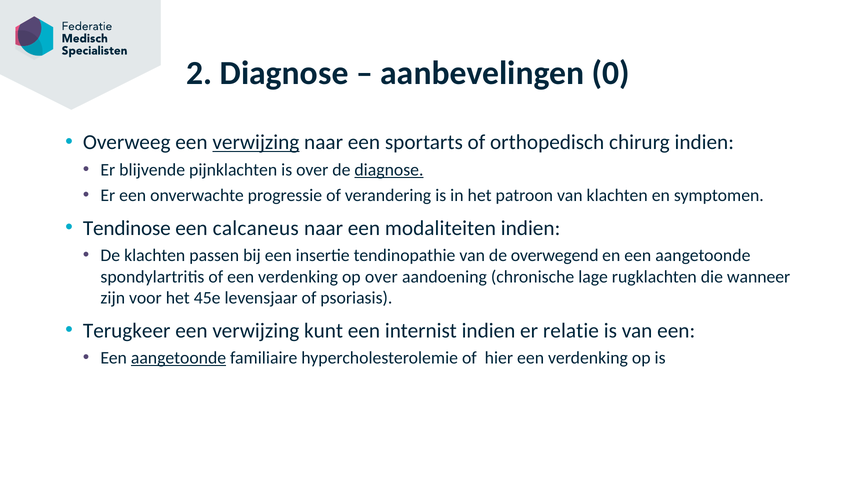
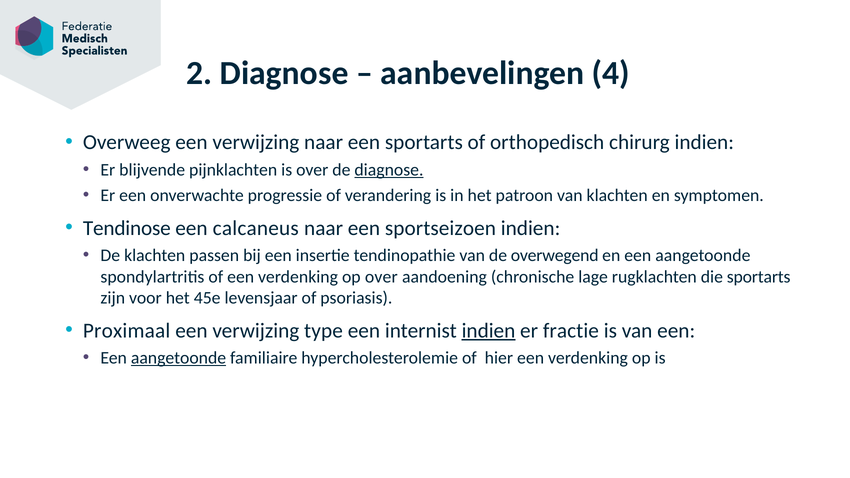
0: 0 -> 4 (611, 73)
verwijzing underline: present -> none (256, 142)
modaliteiten: modaliteiten -> sportseizoen (440, 228)
die wanneer: wanneer -> sportarts (759, 277)
Terugkeer: Terugkeer -> Proximaal (127, 331)
kunt: kunt -> type (324, 331)
indien underline: none -> present (488, 331)
relatie: relatie -> fractie (571, 331)
